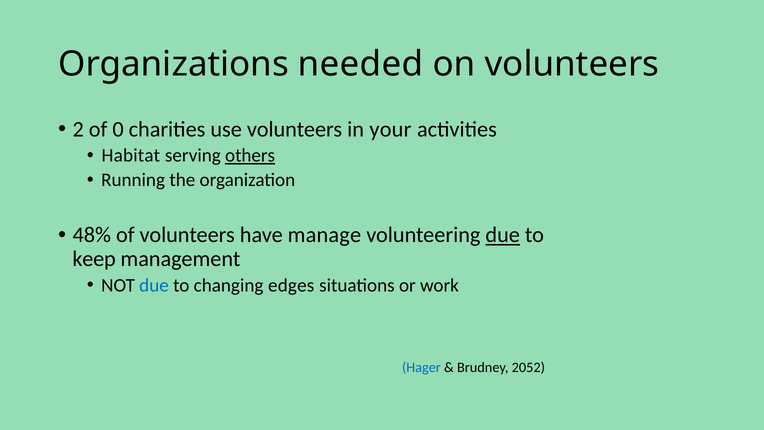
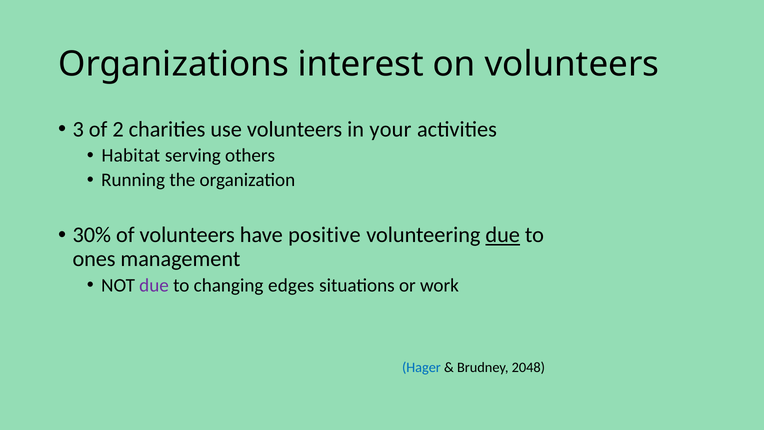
needed: needed -> interest (361, 64)
2: 2 -> 3 (78, 129)
0: 0 -> 2 (118, 129)
others underline: present -> none (250, 155)
48%: 48% -> 30% (92, 235)
manage: manage -> positive (324, 235)
keep: keep -> ones (94, 259)
due colour: blue -> purple (154, 285)
2052: 2052 -> 2048 (528, 367)
